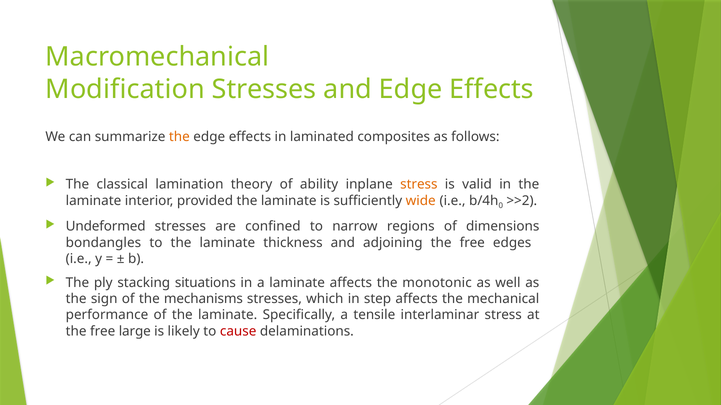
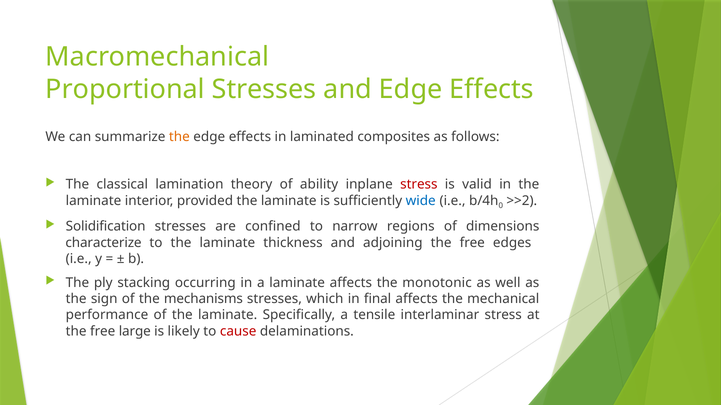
Modification: Modification -> Proportional (125, 89)
stress colour: orange -> red (419, 185)
wide colour: orange -> blue (421, 201)
Undeformed: Undeformed -> Solidification (106, 227)
bondangles: bondangles -> characterize (104, 243)
situations: situations -> occurring (205, 283)
step: step -> final (378, 299)
